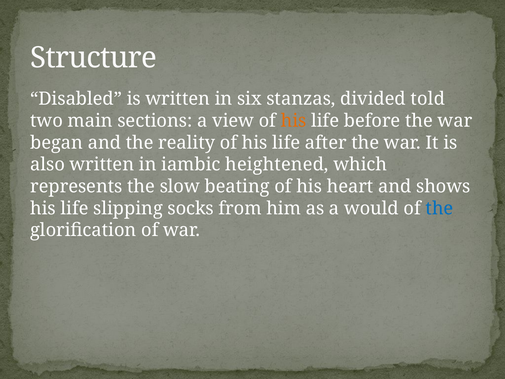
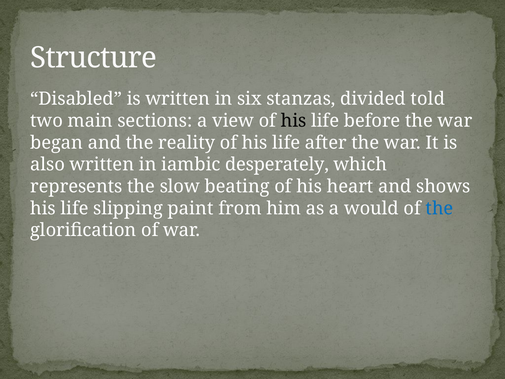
his colour: orange -> black (294, 121)
heightened: heightened -> desperately (277, 164)
socks: socks -> paint (191, 208)
